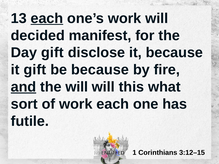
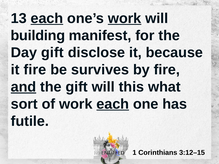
work underline: none -> present (125, 18)
decided: decided -> building (38, 36)
it gift: gift -> fire (35, 70)
be because: because -> survives (100, 70)
the will: will -> gift (77, 87)
each underline: none -> present (113, 104)
